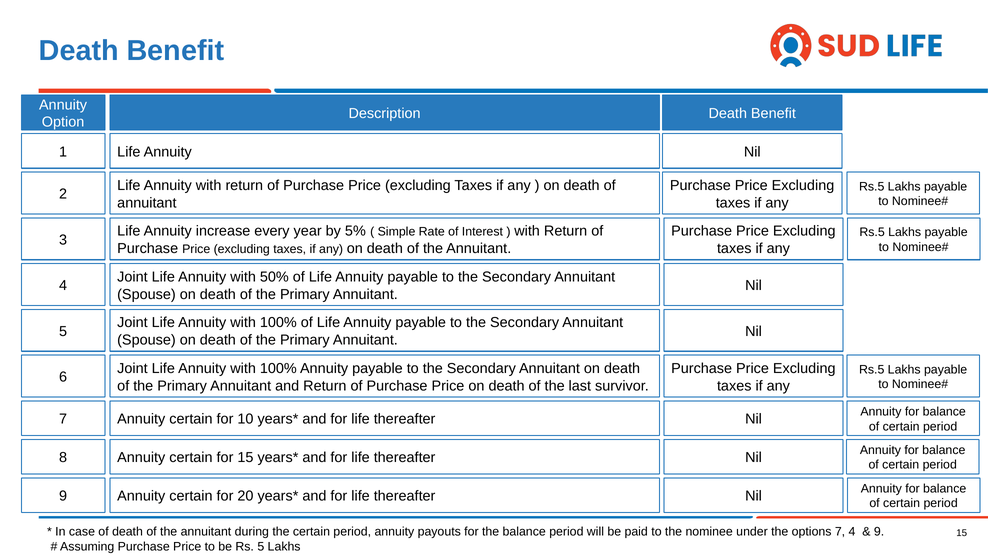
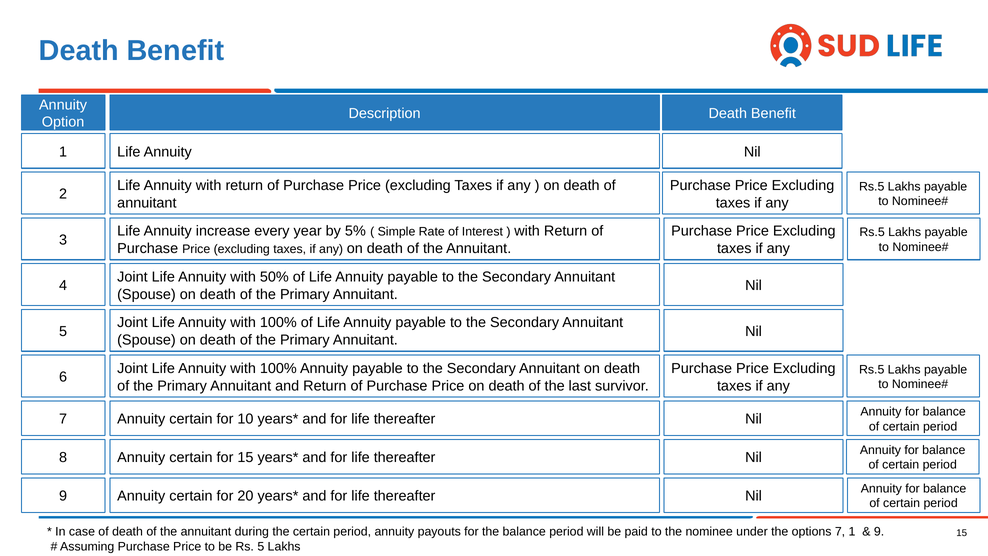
7 4: 4 -> 1 (852, 532)
